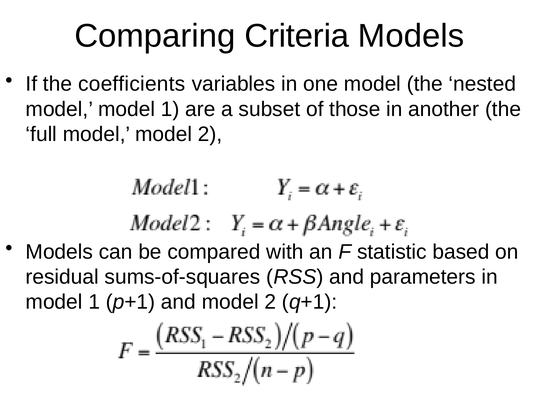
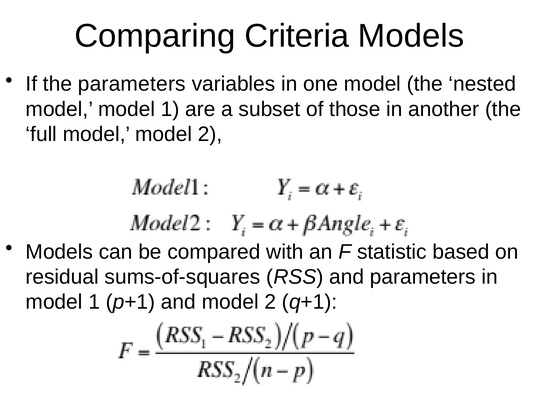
the coefficients: coefficients -> parameters (132, 84)
